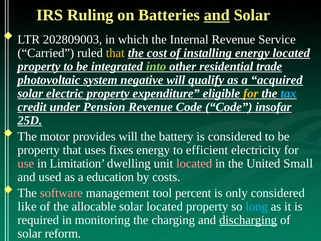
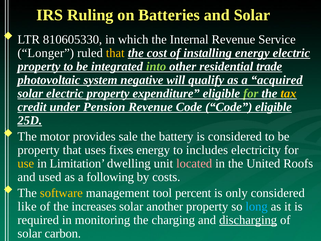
and underline: present -> none (217, 15)
202809003: 202809003 -> 810605330 (73, 39)
Carried: Carried -> Longer (46, 53)
energy located: located -> electric (291, 53)
for colour: yellow -> light green (251, 93)
tax colour: light blue -> yellow (288, 93)
Code insofar: insofar -> eligible (273, 107)
provides will: will -> sale (128, 136)
efficient: efficient -> includes (207, 150)
use colour: pink -> yellow (26, 163)
Small: Small -> Roofs (298, 163)
education: education -> following (110, 177)
software colour: pink -> yellow (61, 193)
allocable: allocable -> increases (94, 206)
solar located: located -> another (165, 206)
reform: reform -> carbon (63, 233)
